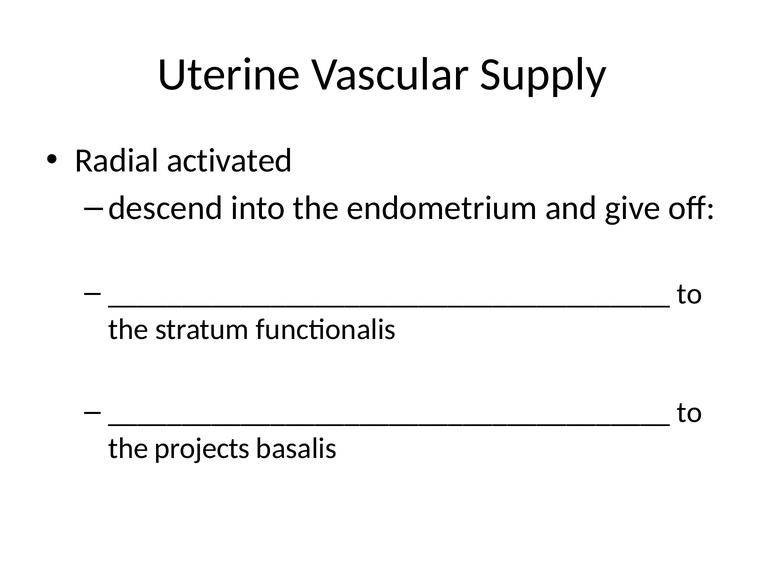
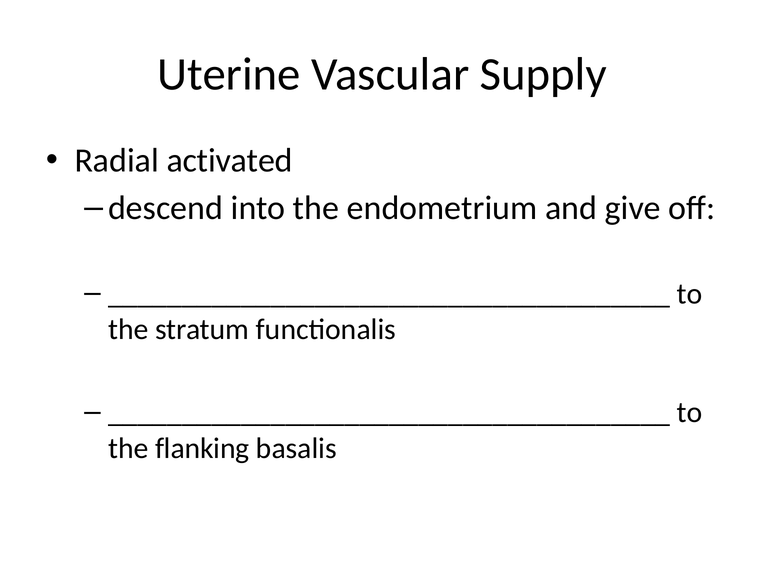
projects: projects -> flanking (202, 448)
